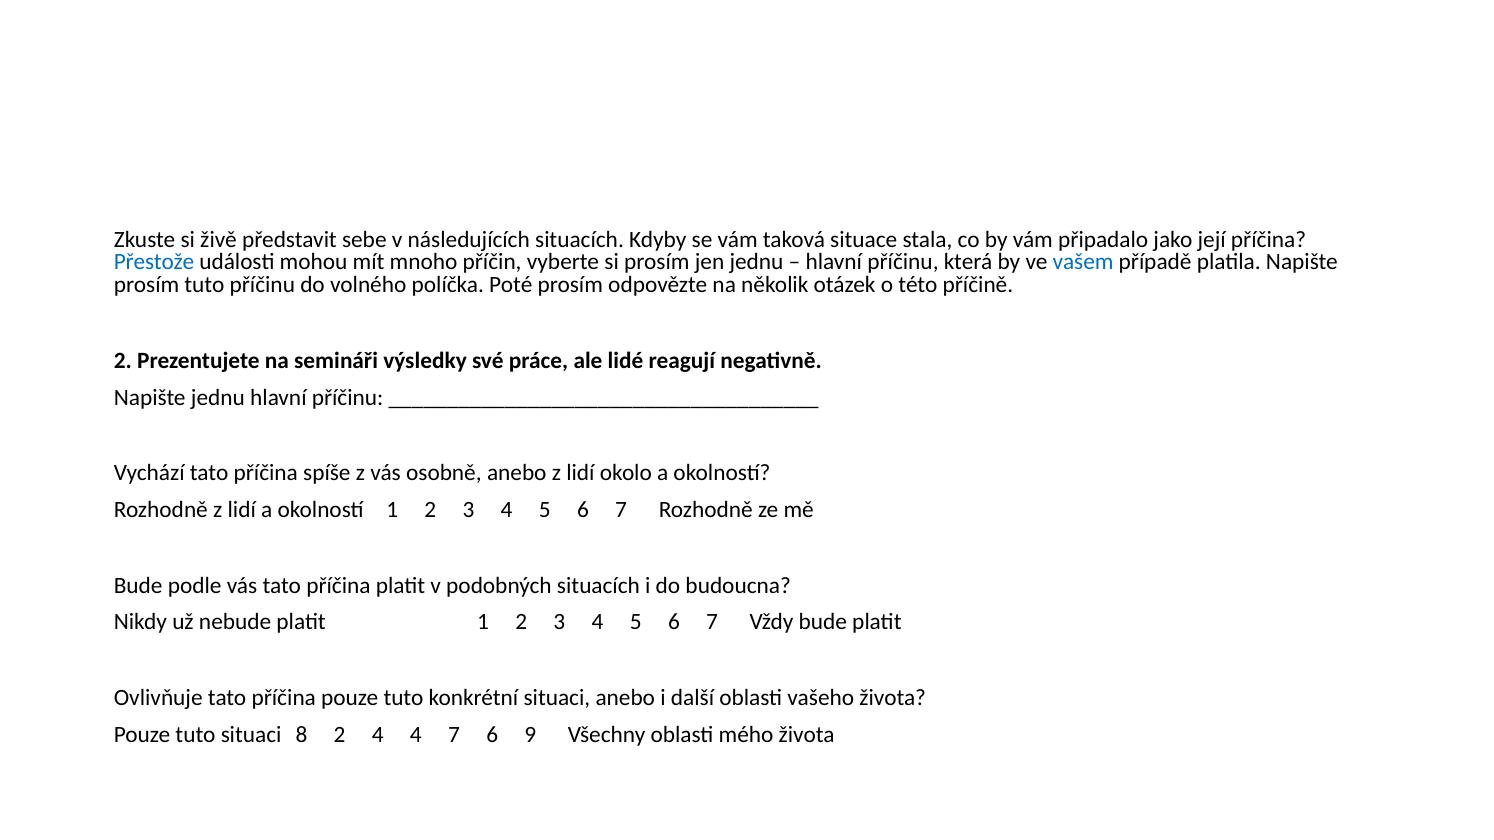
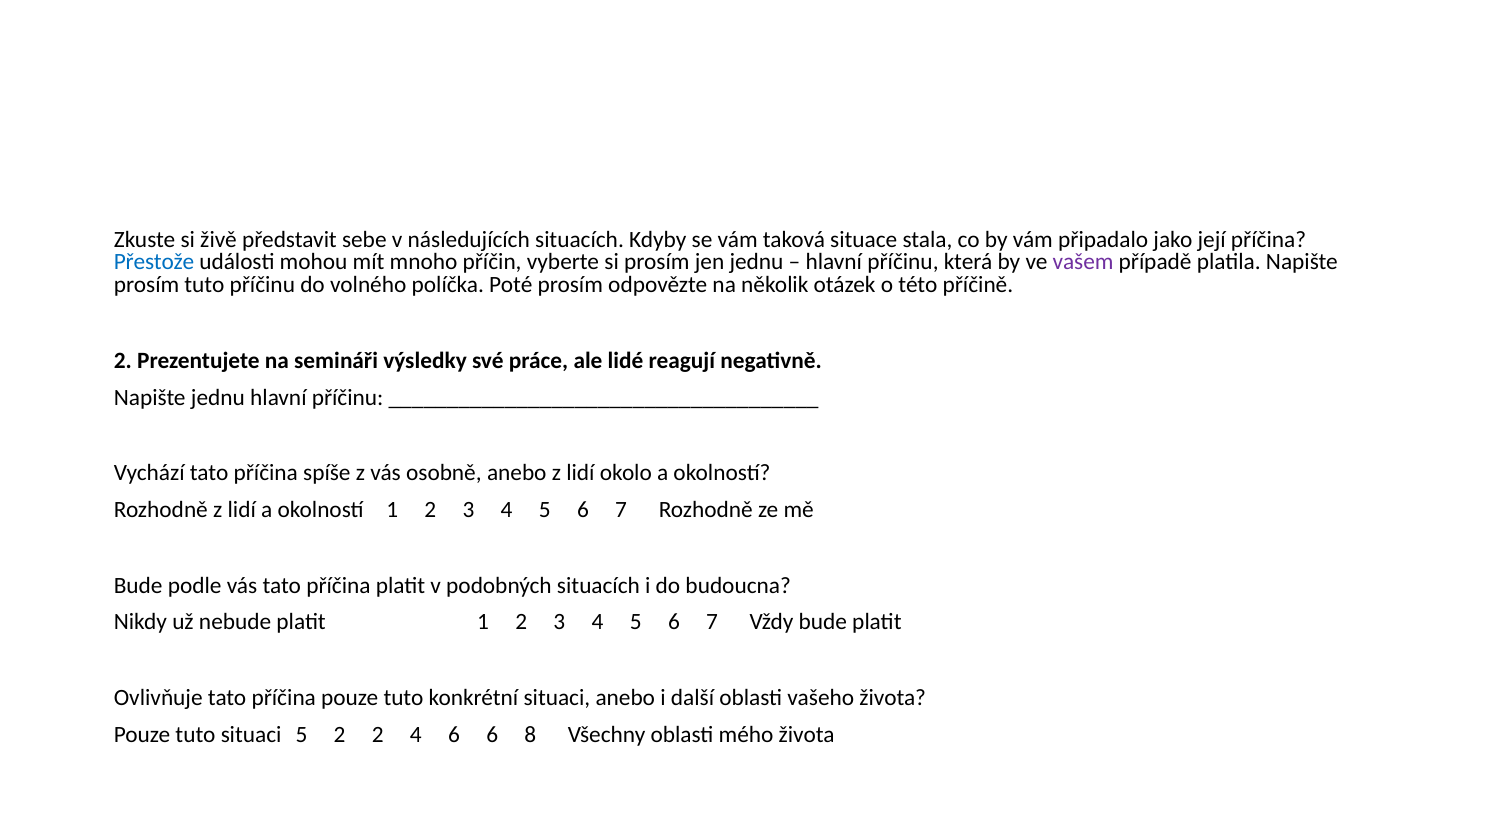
vašem colour: blue -> purple (1083, 262)
situaci 8: 8 -> 5 (301, 735)
2 4: 4 -> 2 (378, 735)
4 7: 7 -> 6 (454, 735)
9: 9 -> 8 (530, 735)
